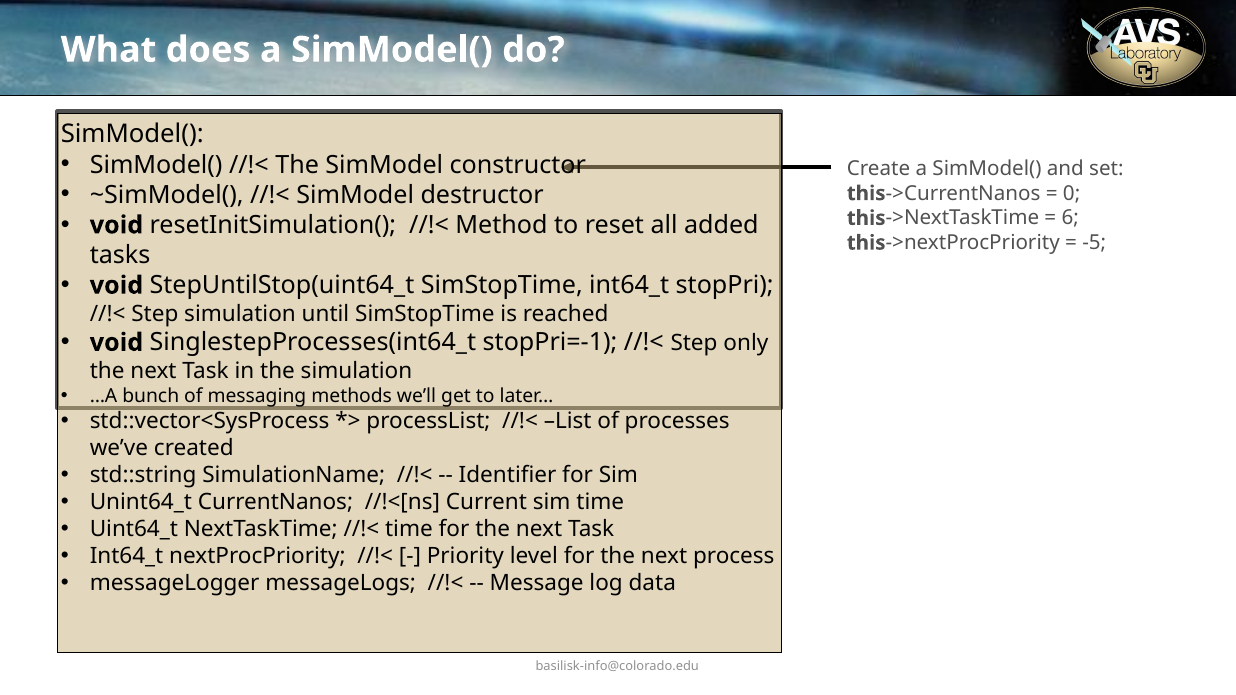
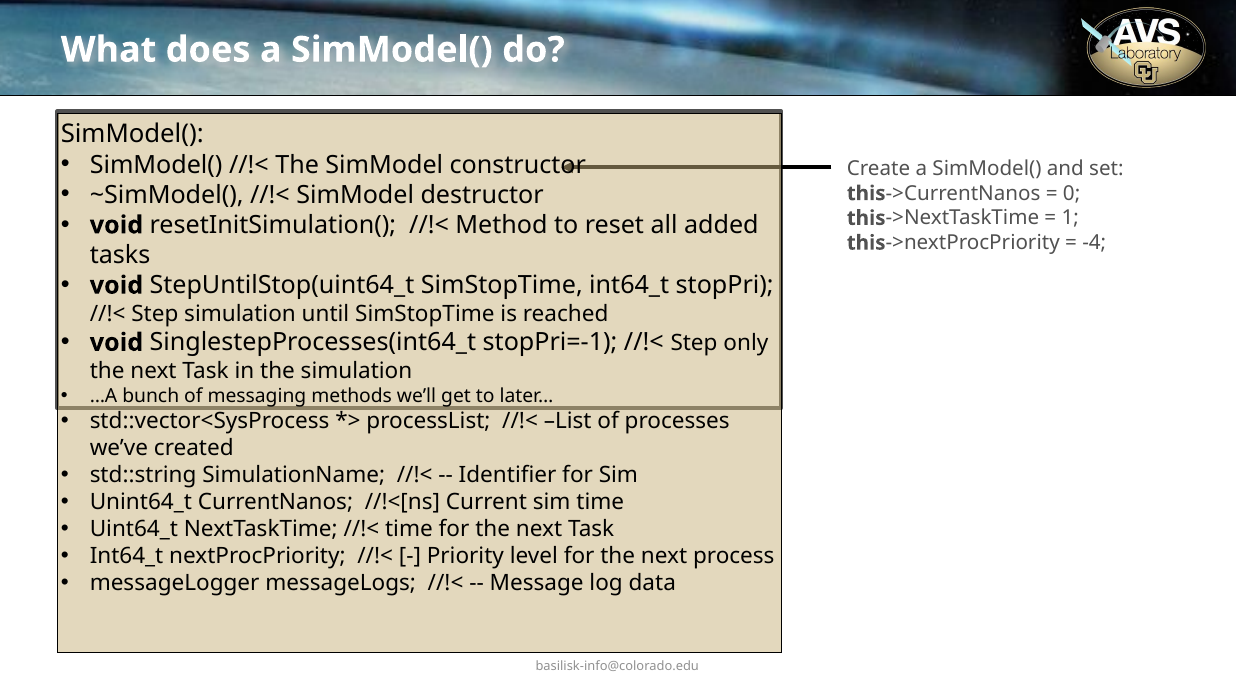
6: 6 -> 1 (1070, 218)
-5: -5 -> -4 (1094, 243)
